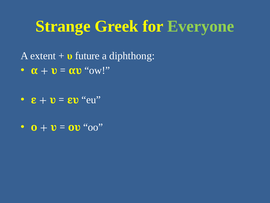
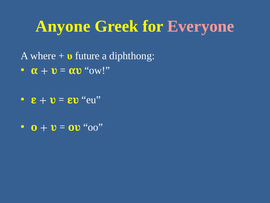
Strange: Strange -> Anyone (63, 26)
Everyone colour: light green -> pink (201, 26)
extent: extent -> where (43, 56)
